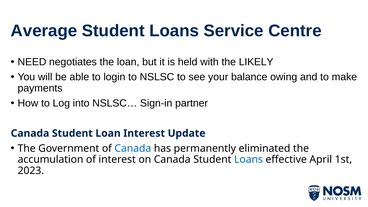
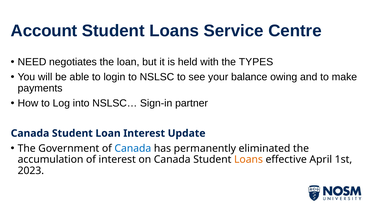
Average: Average -> Account (44, 31)
LIKELY: LIKELY -> TYPES (256, 62)
Loans colour: blue -> orange (248, 160)
